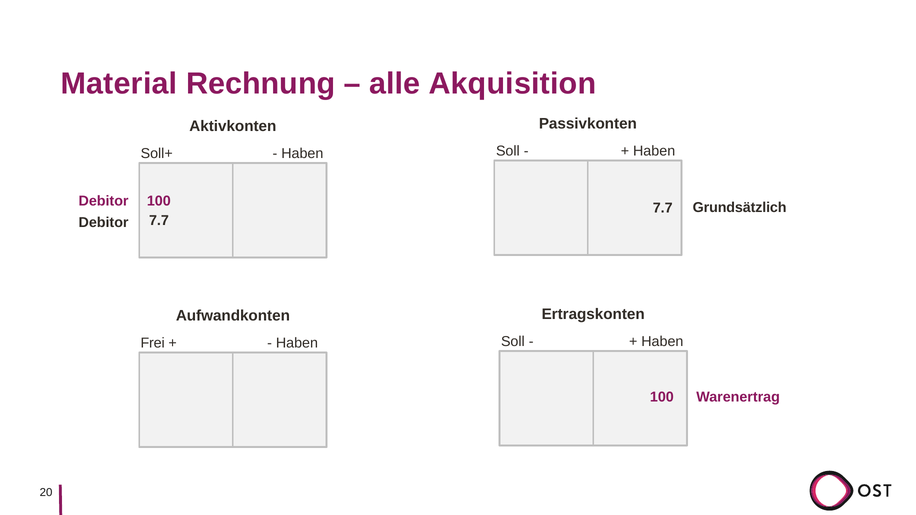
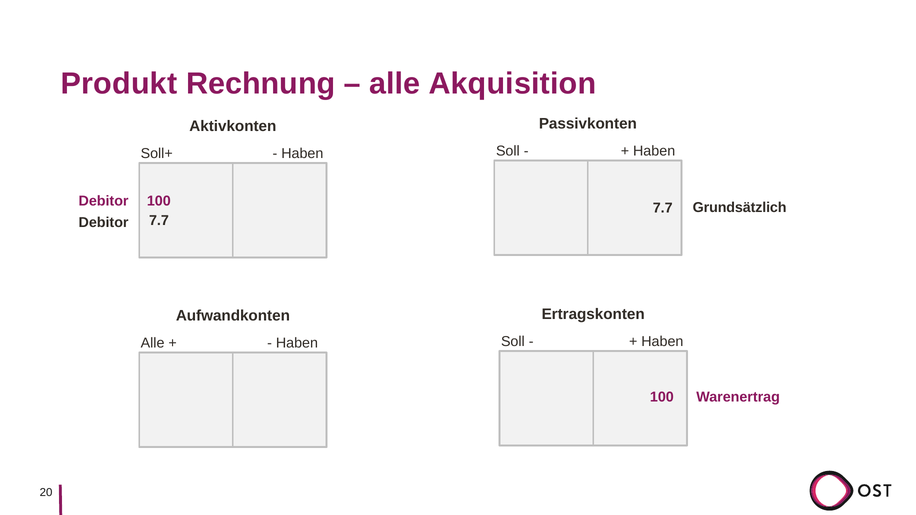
Material: Material -> Produkt (119, 83)
Frei: Frei -> Alle (153, 343)
